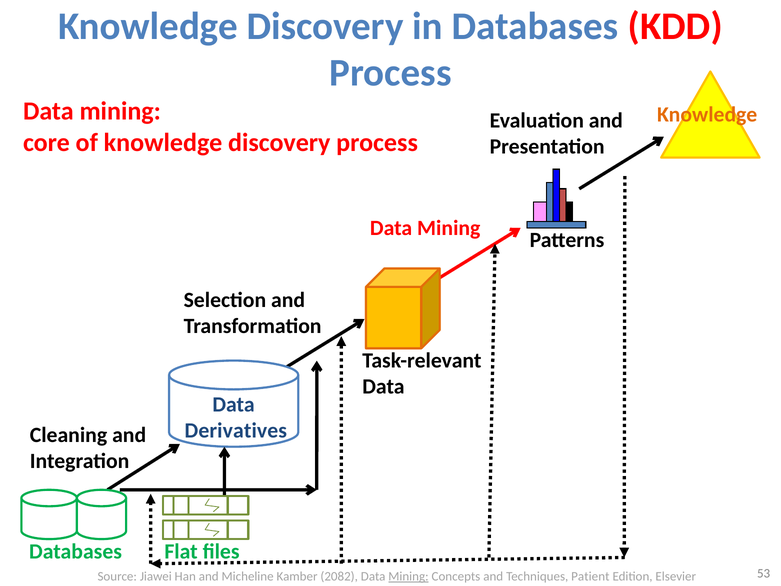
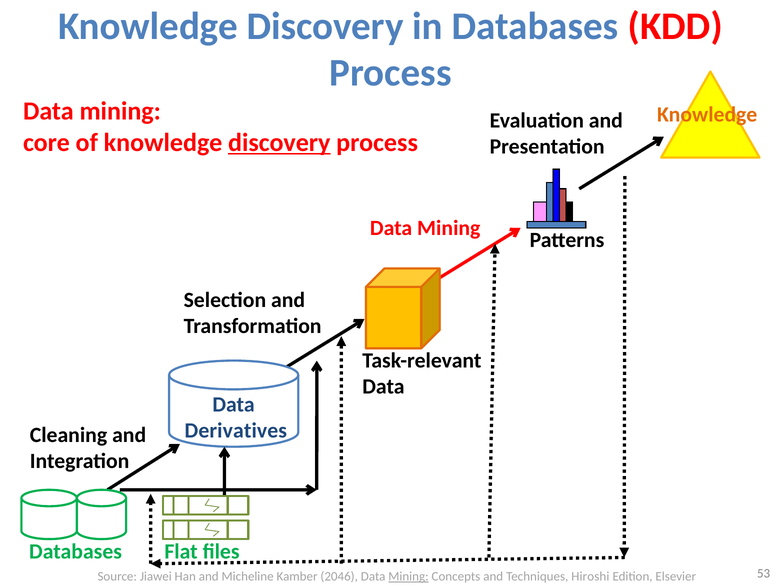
discovery underline: none -> present (279, 142)
2082: 2082 -> 2046 (339, 576)
Patient: Patient -> Hiroshi (590, 576)
